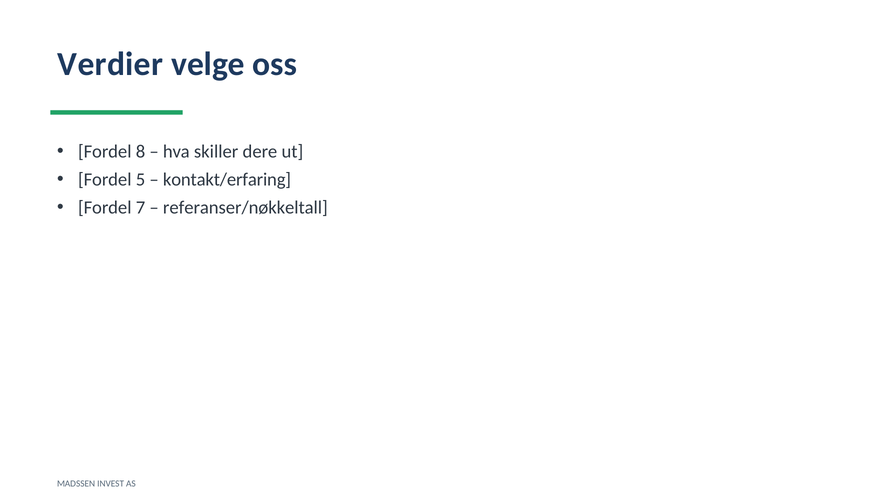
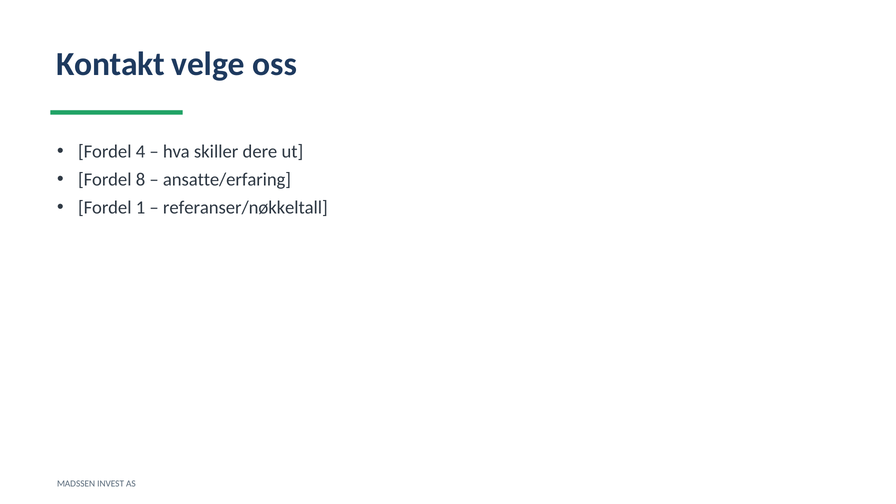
Verdier: Verdier -> Kontakt (111, 64)
8: 8 -> 4 (141, 152)
5: 5 -> 8 (141, 180)
kontakt/erfaring: kontakt/erfaring -> ansatte/erfaring (227, 180)
7: 7 -> 1 (141, 208)
